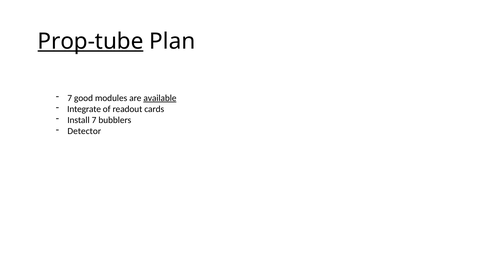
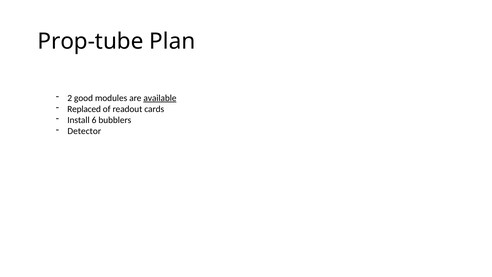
Prop-tube underline: present -> none (90, 41)
7: 7 -> 2 (70, 98)
Integrate: Integrate -> Replaced (84, 109)
Install 7: 7 -> 6 (94, 120)
